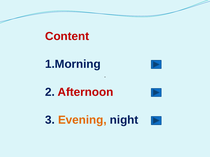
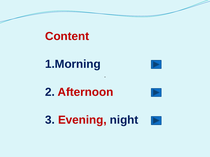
Evening colour: orange -> red (82, 120)
